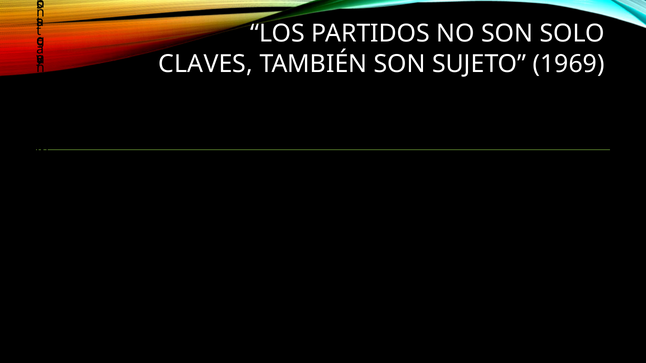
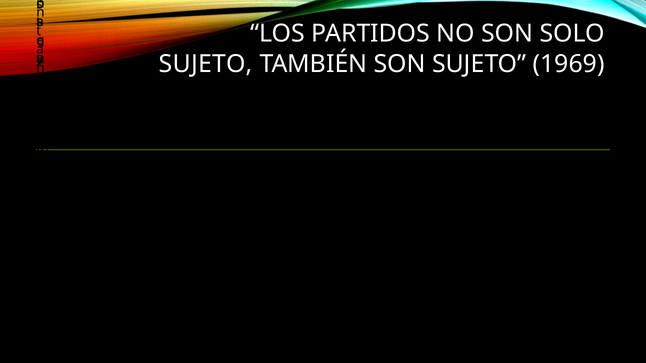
CLAVES: CLAVES -> SUJETO (206, 64)
